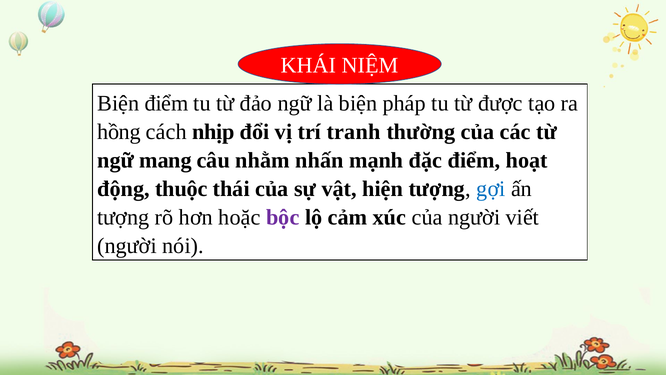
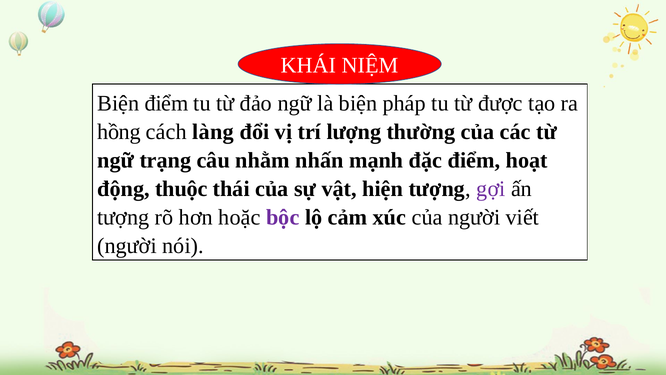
nhịp: nhịp -> làng (213, 132)
tranh: tranh -> lượng (354, 132)
mang: mang -> trạng (165, 160)
gợi colour: blue -> purple (491, 189)
